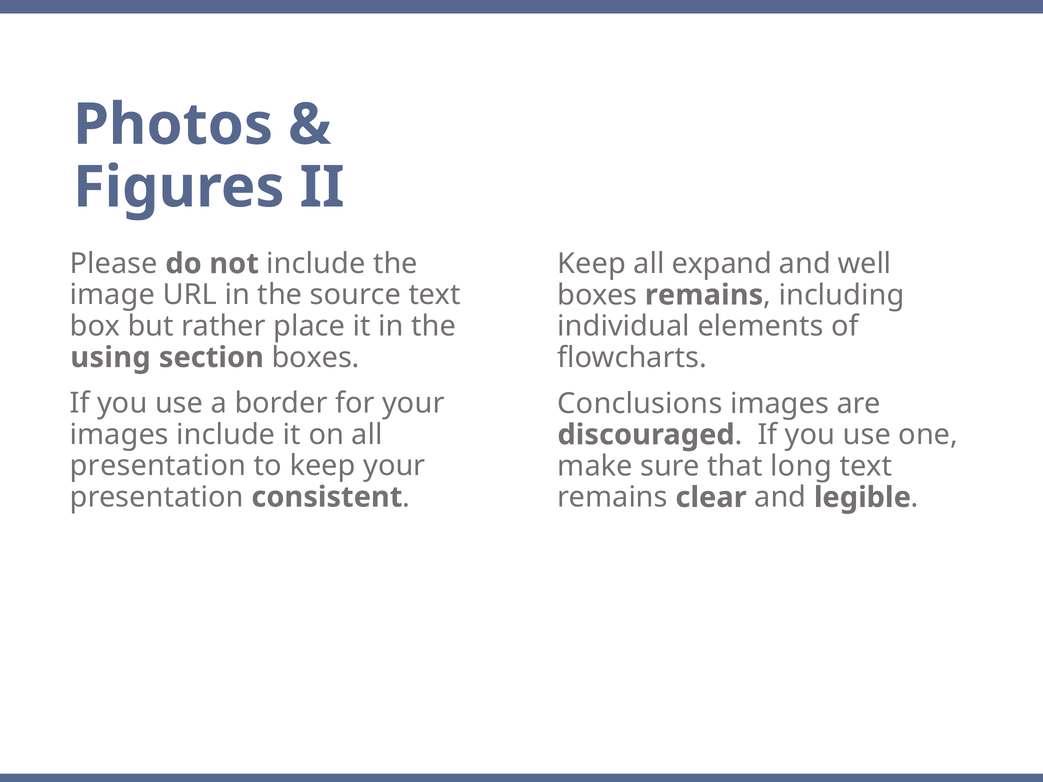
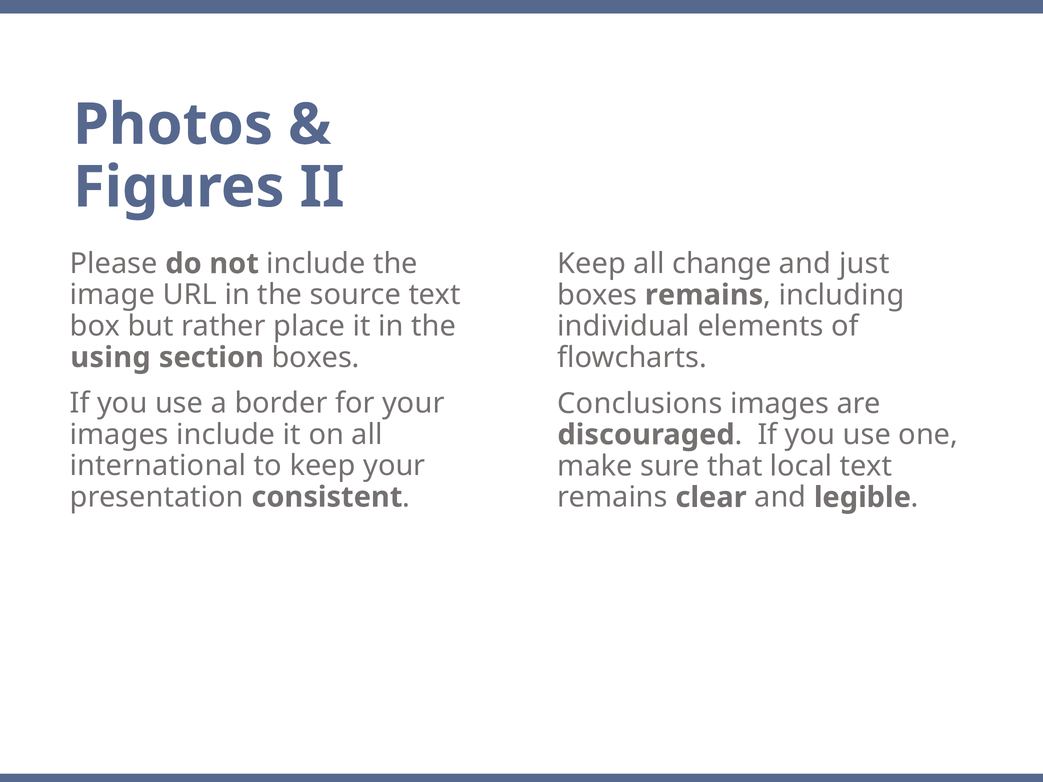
expand: expand -> change (722, 264)
well: well -> just (864, 264)
presentation: presentation -> international (158, 466)
long: long -> local (801, 466)
